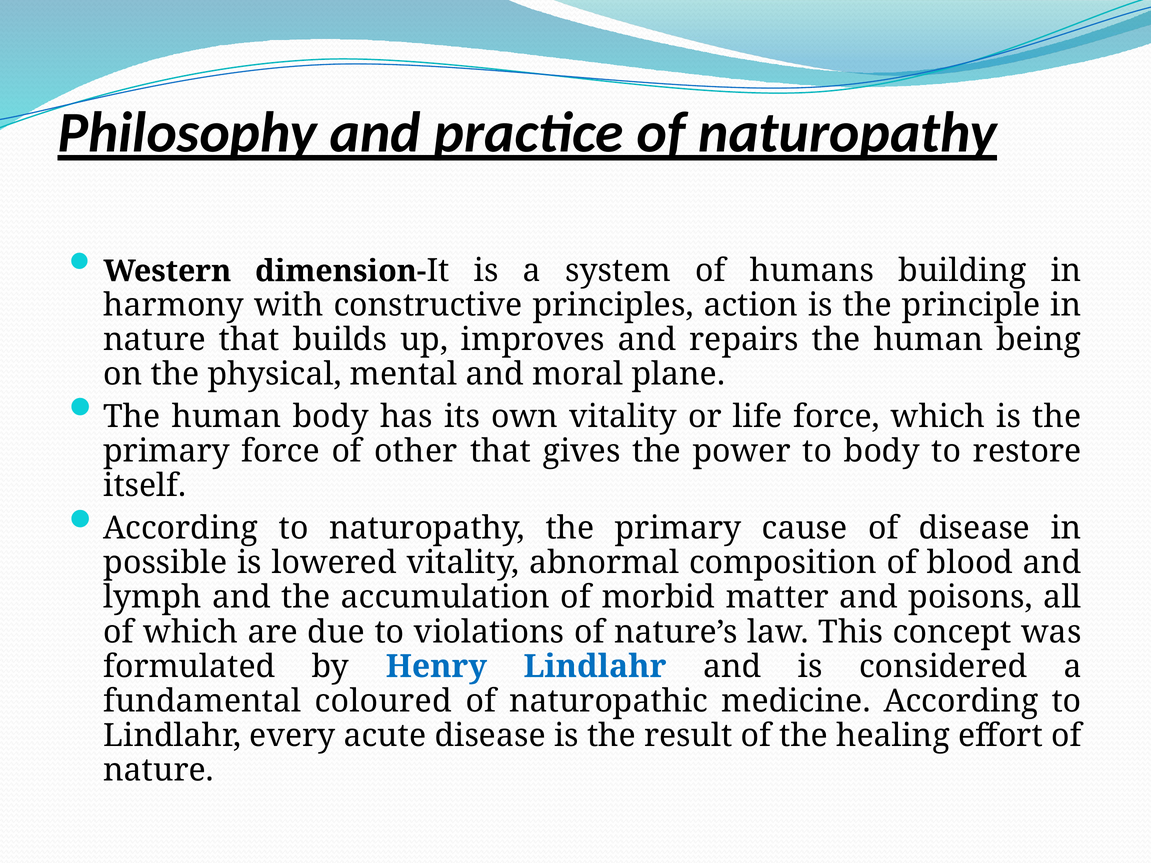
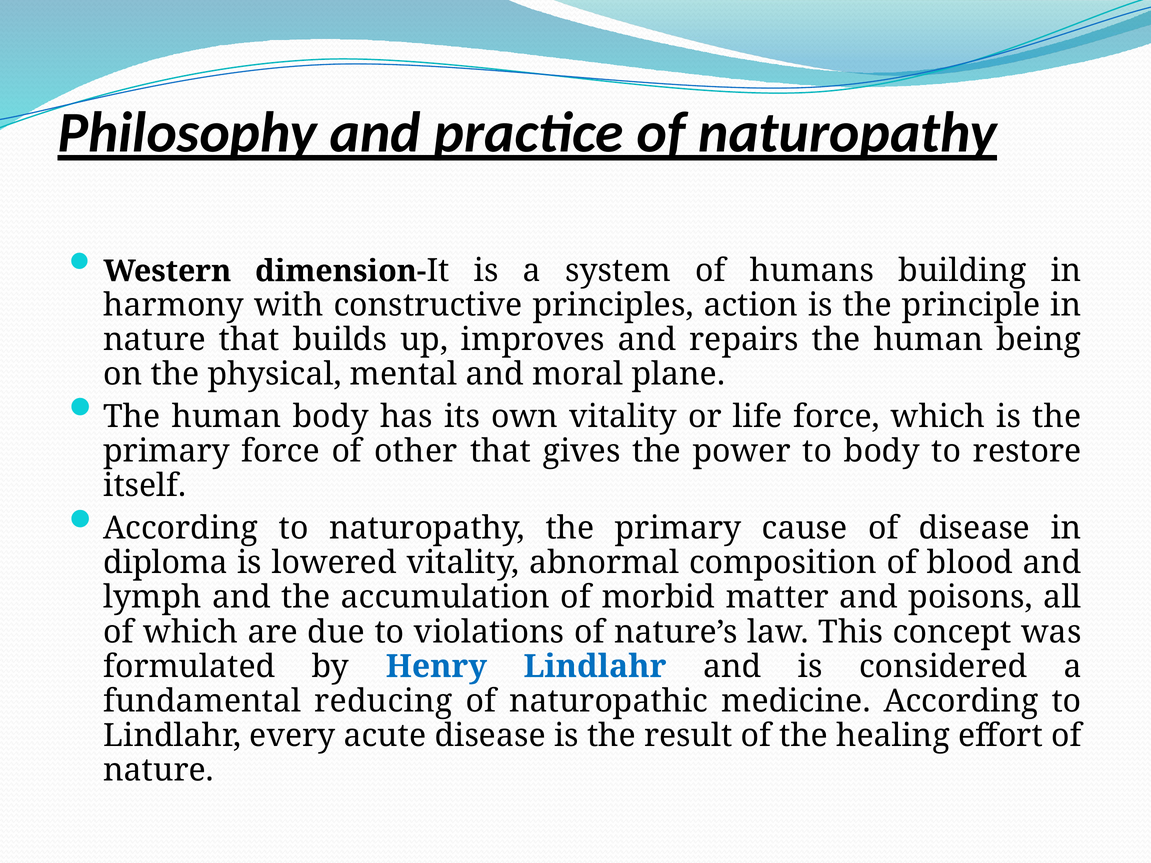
possible: possible -> diploma (166, 563)
coloured: coloured -> reducing (383, 701)
